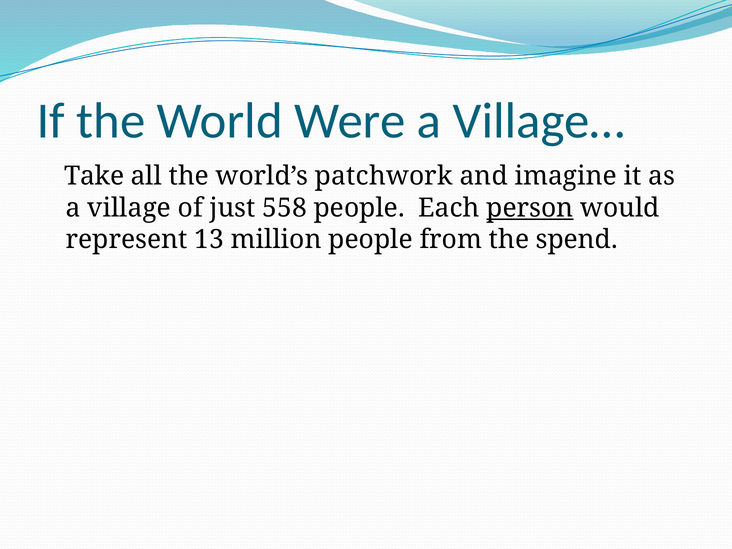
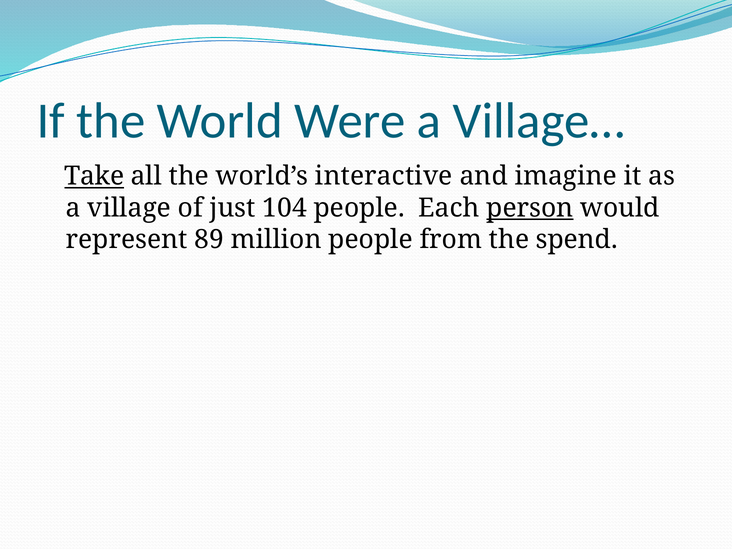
Take underline: none -> present (94, 176)
patchwork: patchwork -> interactive (384, 176)
558: 558 -> 104 (285, 208)
13: 13 -> 89 (209, 240)
